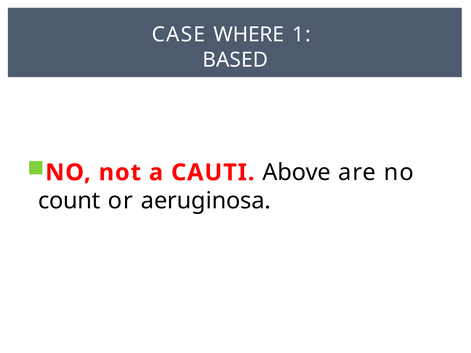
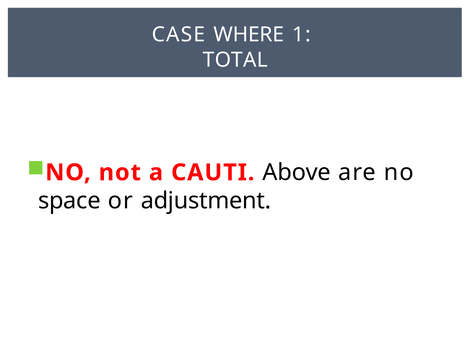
BASED: BASED -> TOTAL (235, 60)
count: count -> space (69, 201)
aeruginosa: aeruginosa -> adjustment (206, 201)
